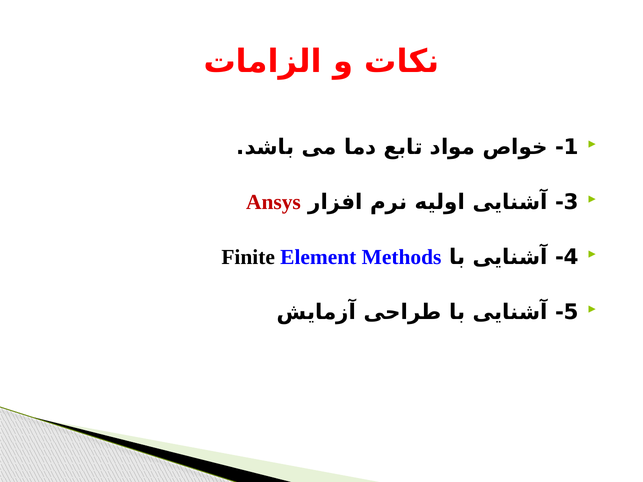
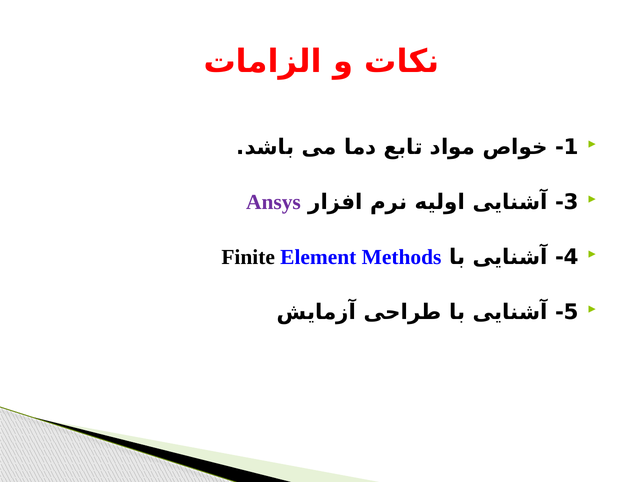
Ansys colour: red -> purple (273, 202)
